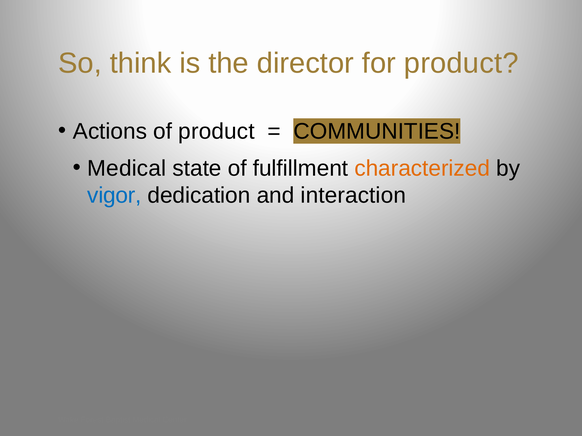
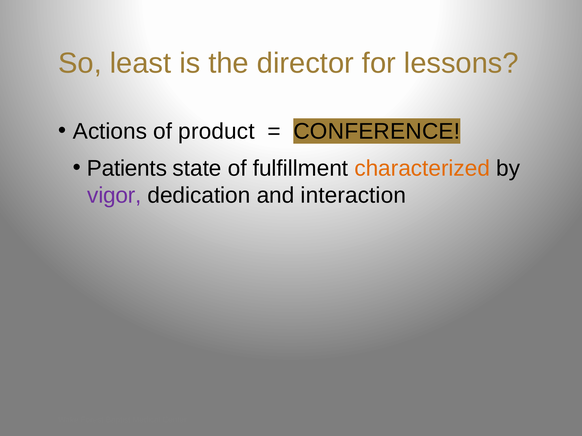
think: think -> least (141, 63)
for product: product -> lessons (461, 63)
COMMUNITIES: COMMUNITIES -> CONFERENCE (377, 132)
Medical: Medical -> Patients (127, 168)
vigor colour: blue -> purple (114, 196)
